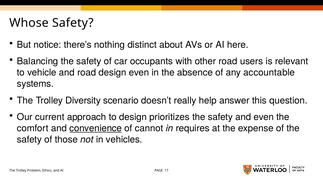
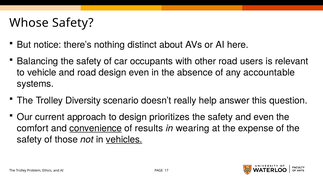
cannot: cannot -> results (149, 129)
requires: requires -> wearing (193, 129)
vehicles underline: none -> present (124, 140)
